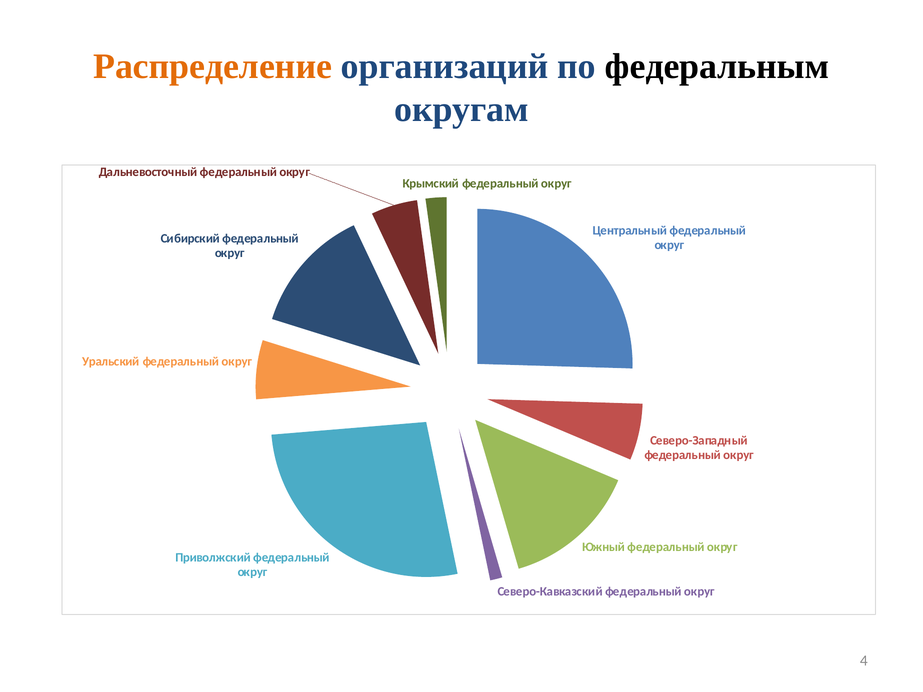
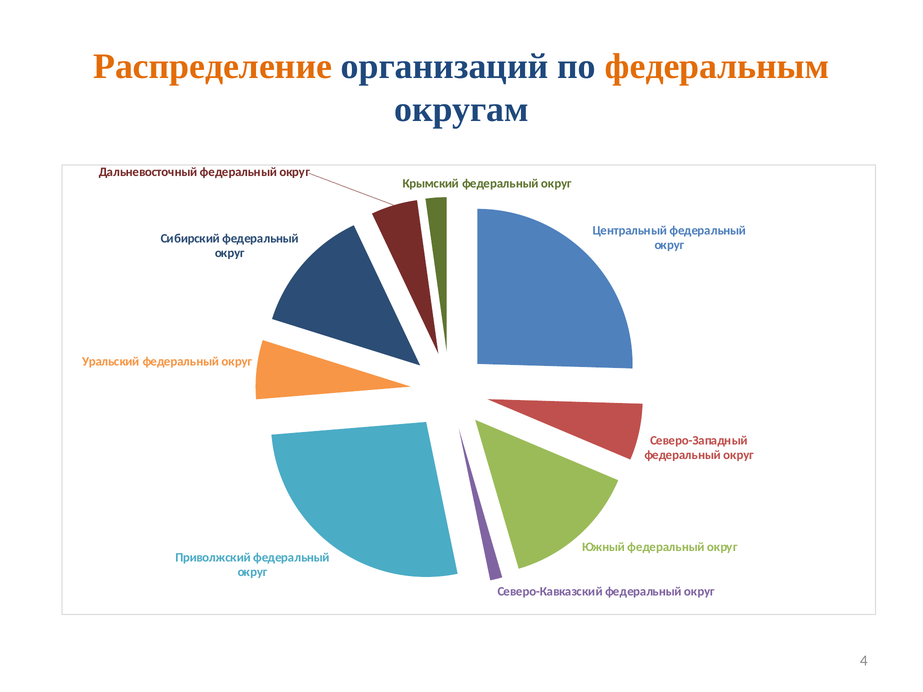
федеральным colour: black -> orange (717, 66)
